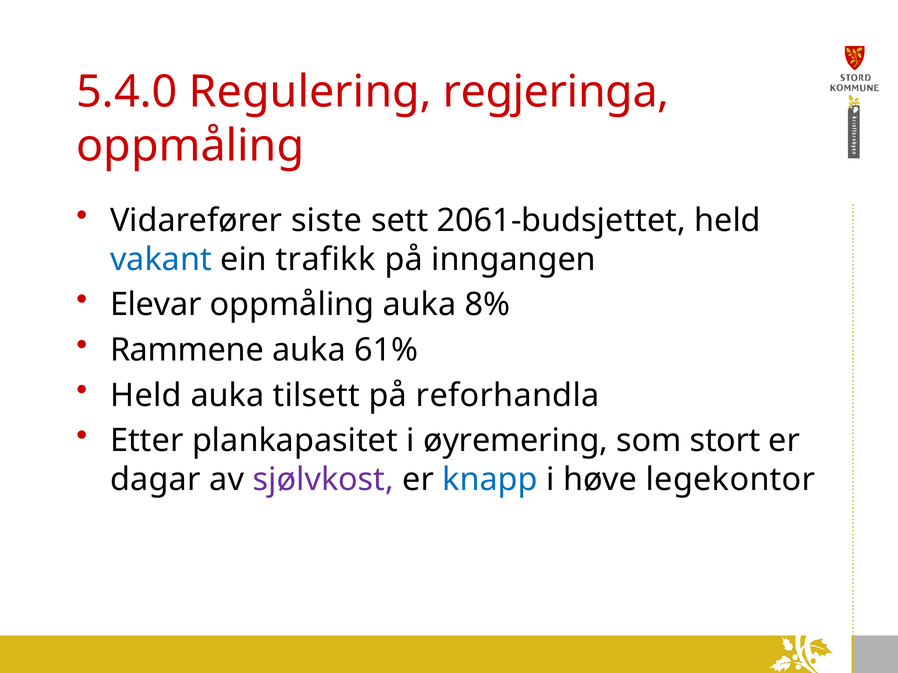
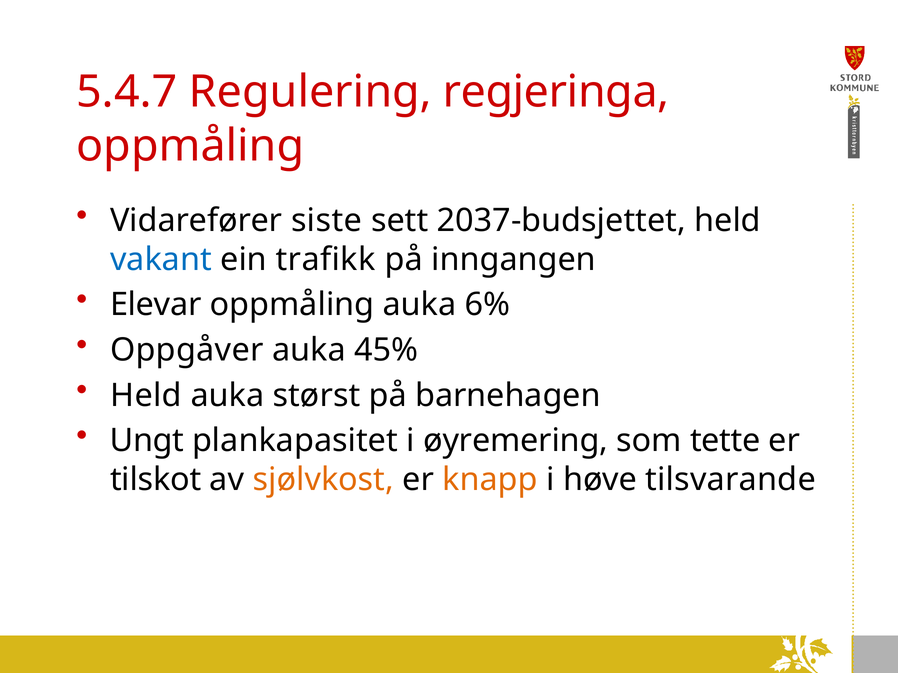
5.4.0: 5.4.0 -> 5.4.7 (127, 92)
2061-budsjettet: 2061-budsjettet -> 2037-budsjettet (561, 221)
8%: 8% -> 6% (488, 305)
Rammene: Rammene -> Oppgåver (187, 350)
61%: 61% -> 45% (386, 350)
tilsett: tilsett -> størst (317, 396)
reforhandla: reforhandla -> barnehagen (508, 396)
Etter: Etter -> Ungt (147, 441)
stort: stort -> tette (725, 441)
dagar: dagar -> tilskot (156, 480)
sjølvkost colour: purple -> orange (323, 480)
knapp colour: blue -> orange (490, 480)
legekontor: legekontor -> tilsvarande (731, 480)
